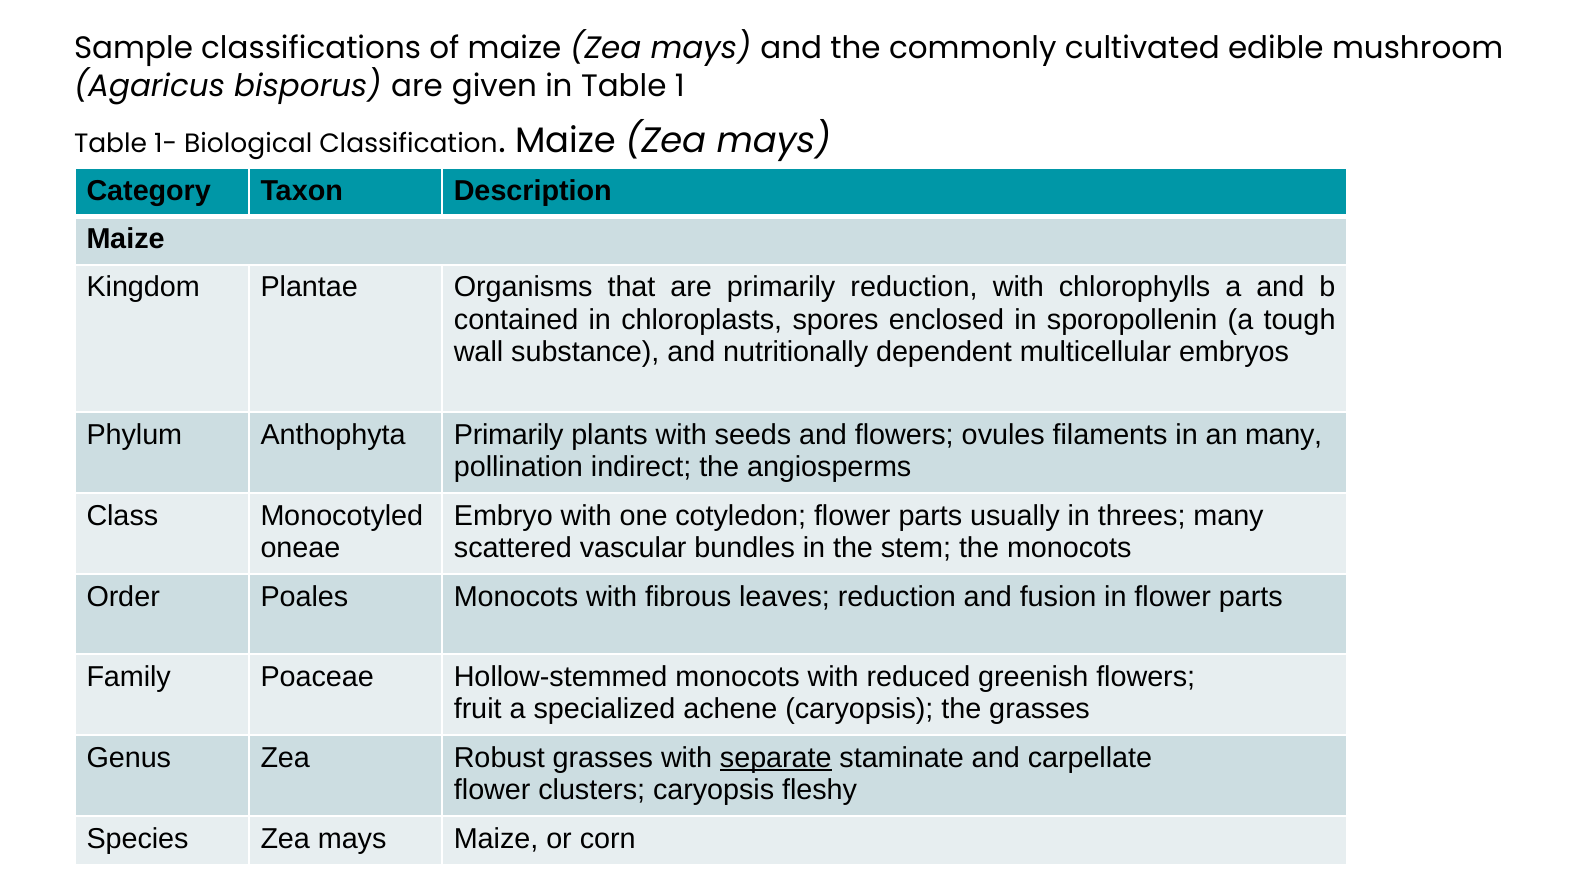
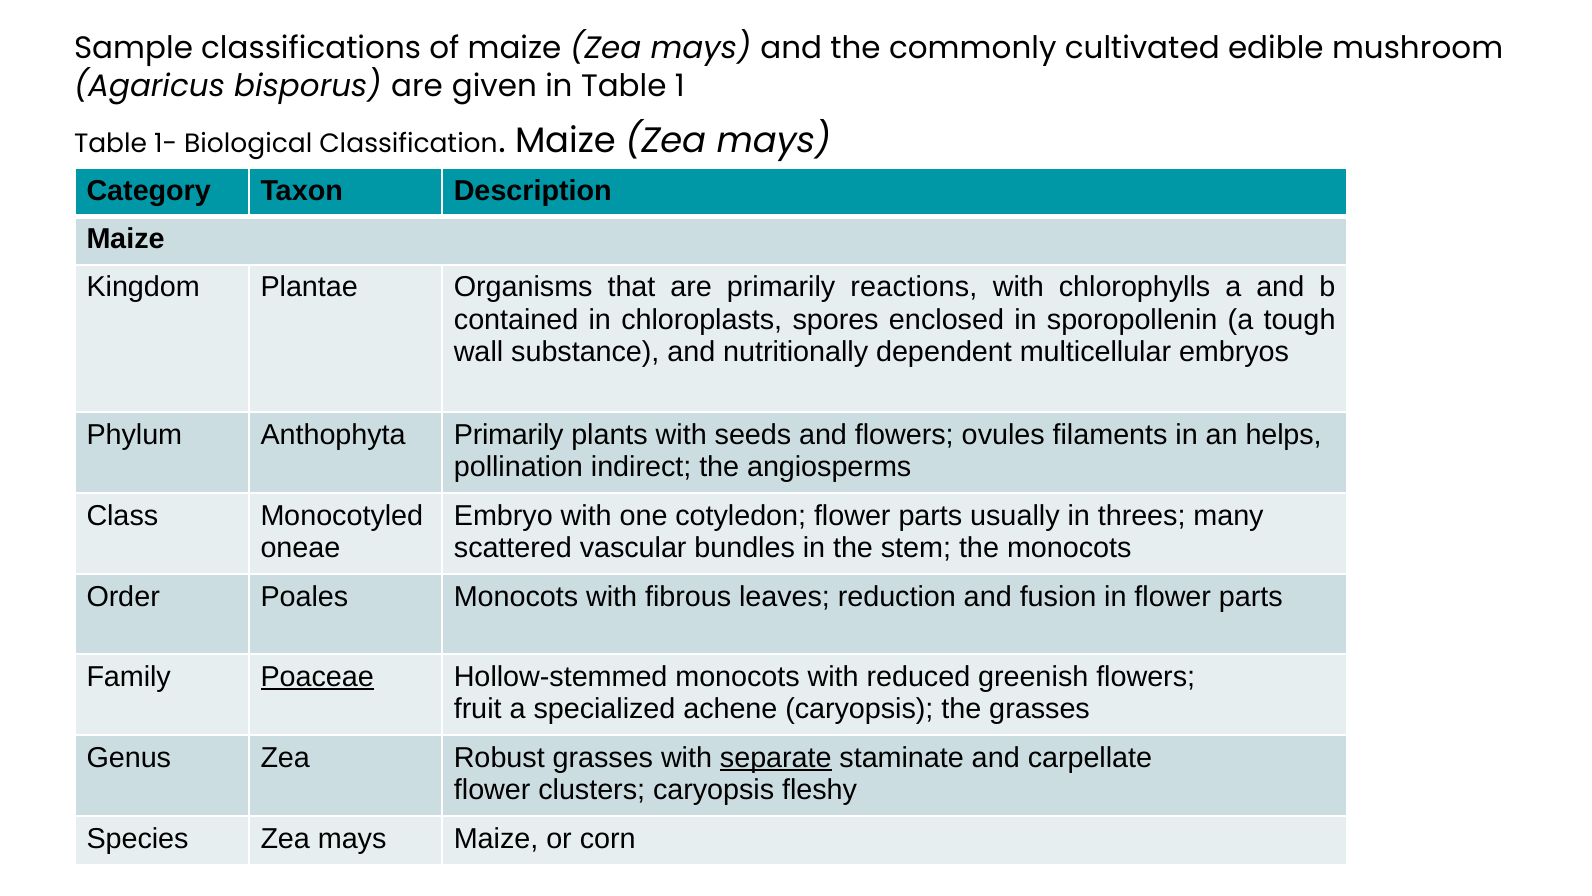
primarily reduction: reduction -> reactions (914, 287)
an many: many -> helps (1284, 435)
Poaceae underline: none -> present (317, 676)
